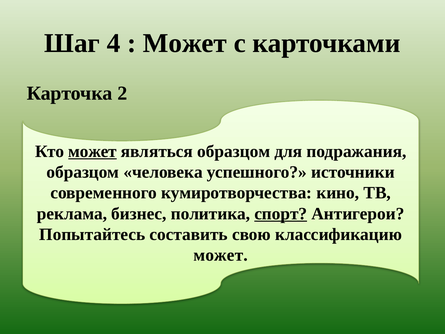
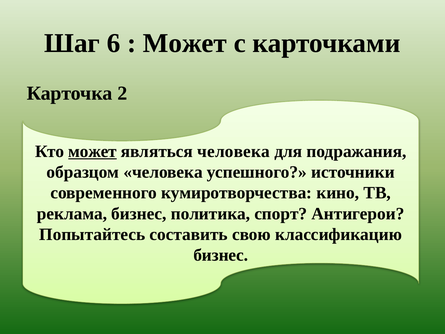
4: 4 -> 6 (113, 43)
являться образцом: образцом -> человека (234, 151)
спорт underline: present -> none (281, 214)
может: может -> бизнес (221, 255)
